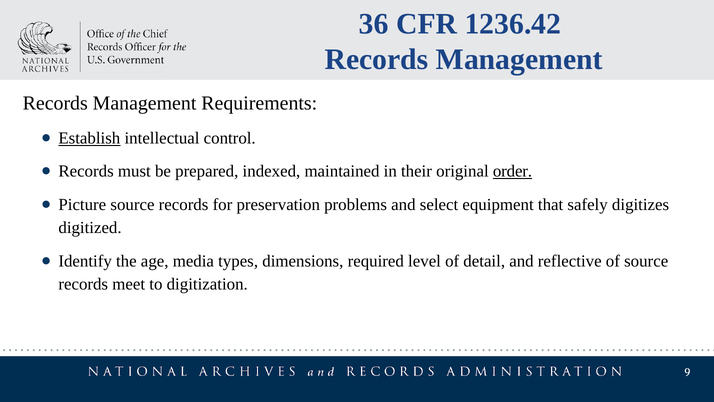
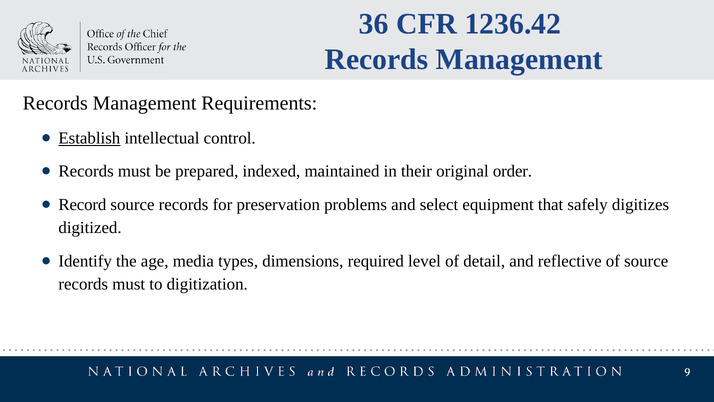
order underline: present -> none (512, 171)
Picture: Picture -> Record (82, 204)
meet: meet -> must (129, 284)
